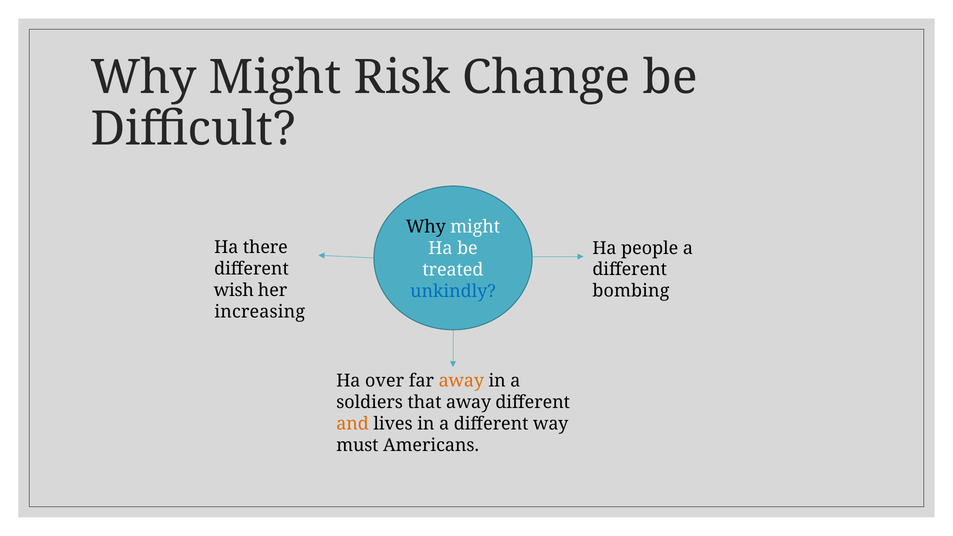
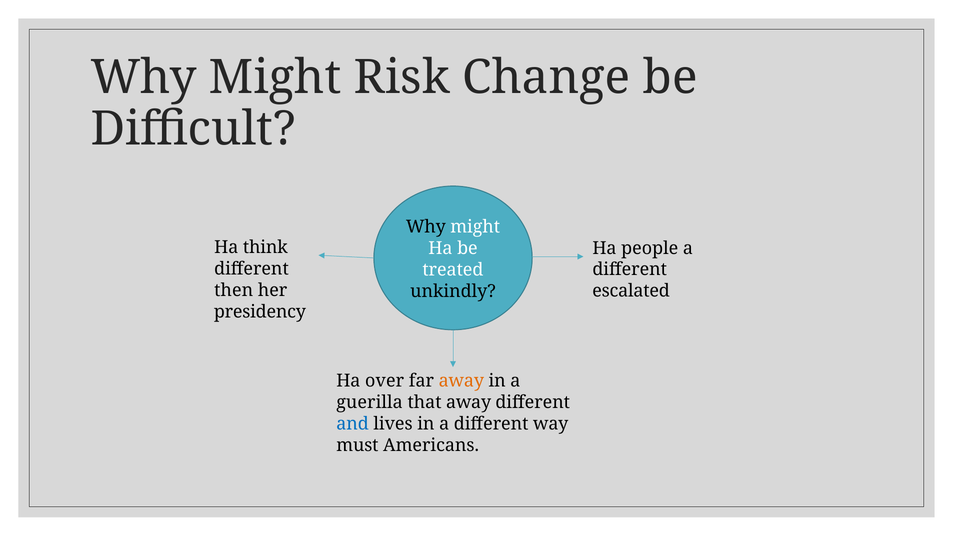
there: there -> think (265, 247)
wish: wish -> then (234, 290)
bombing: bombing -> escalated (631, 291)
unkindly colour: blue -> black (453, 291)
increasing: increasing -> presidency (260, 312)
soldiers: soldiers -> guerilla (370, 403)
and colour: orange -> blue (353, 424)
